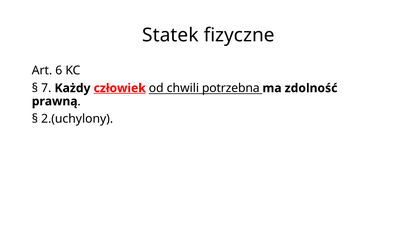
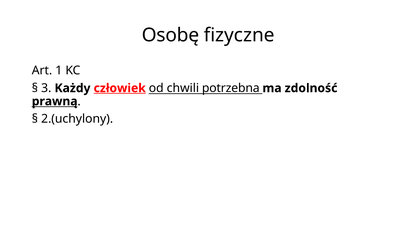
Statek: Statek -> Osobę (171, 35)
6: 6 -> 1 (59, 71)
7: 7 -> 3 (46, 88)
prawną underline: none -> present (55, 101)
